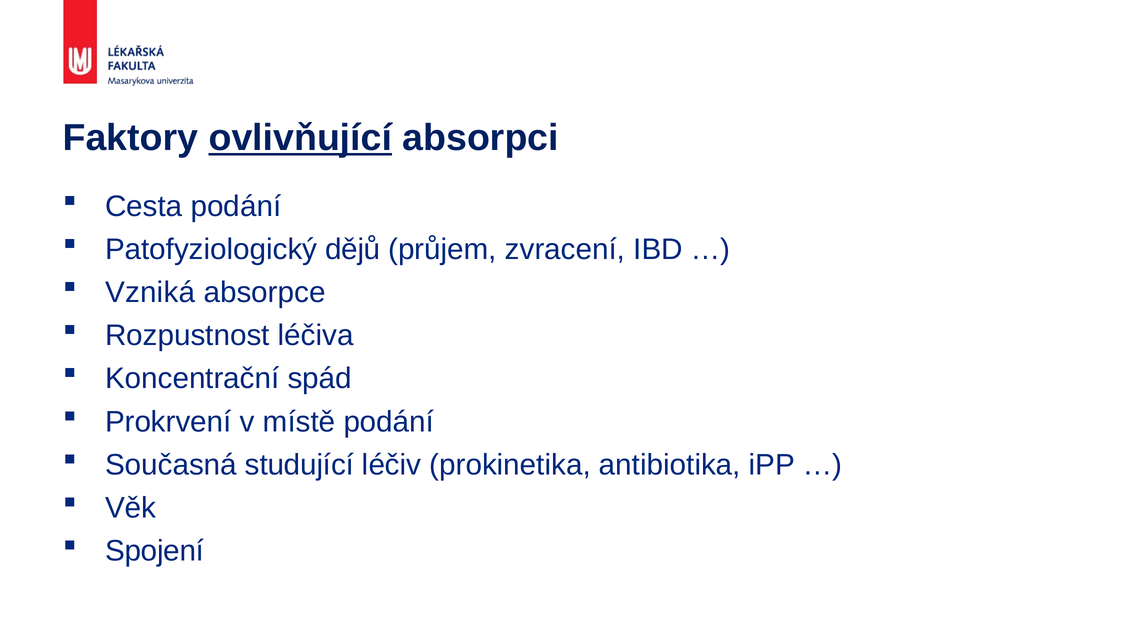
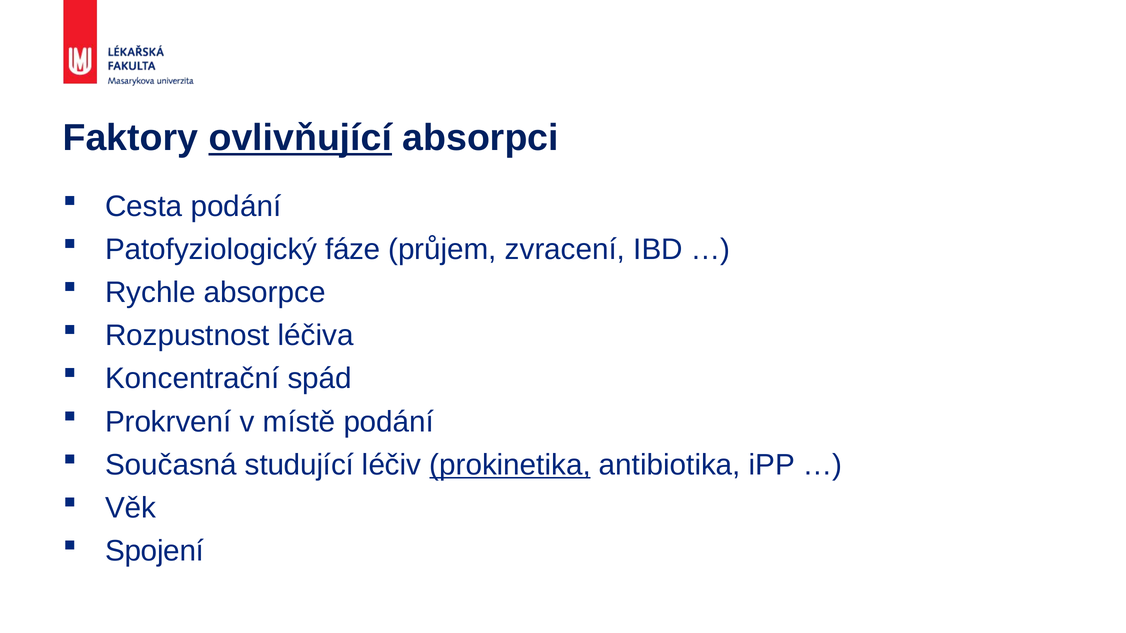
dějů: dějů -> fáze (353, 250)
Vzniká: Vzniká -> Rychle (150, 293)
prokinetika underline: none -> present (510, 465)
